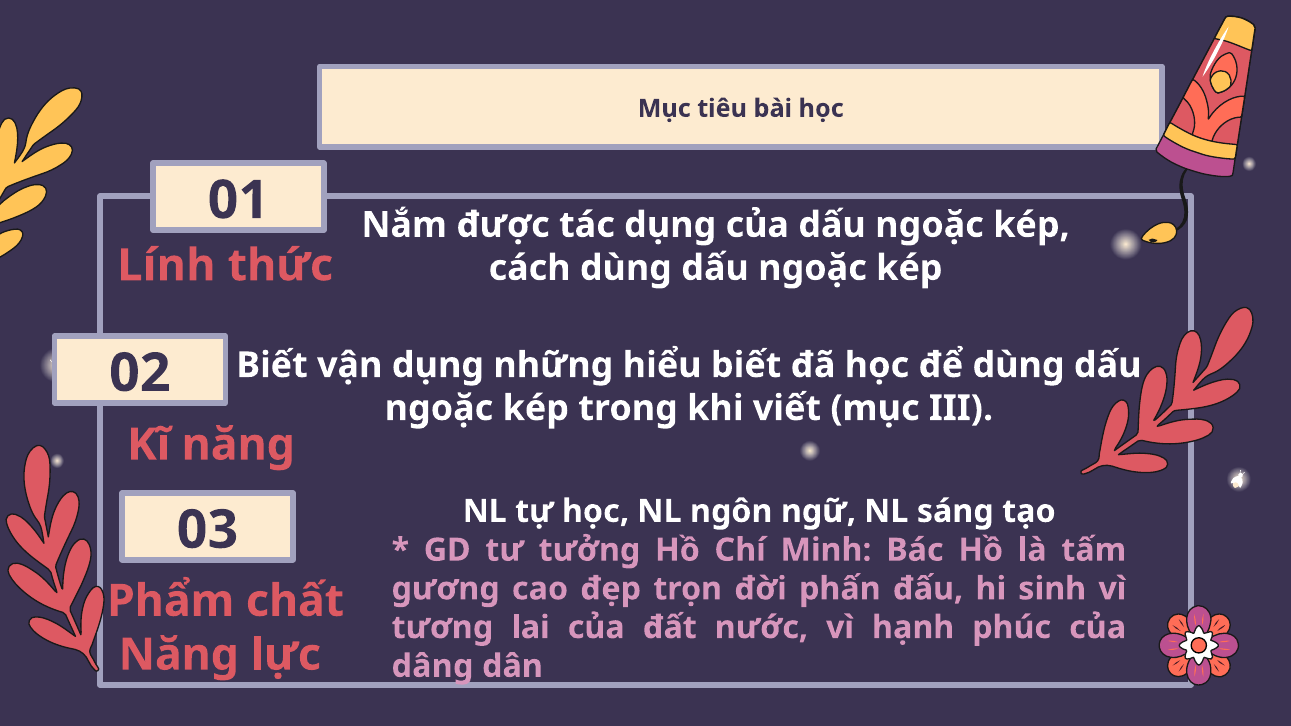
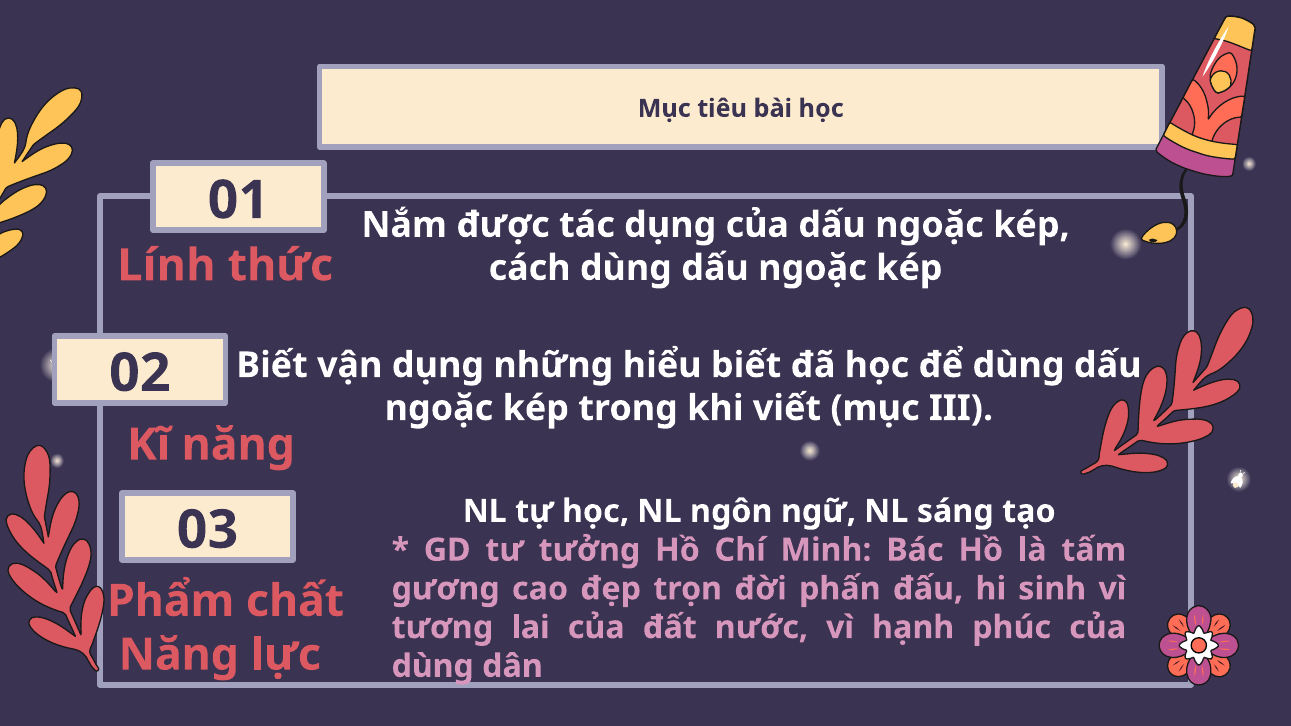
dâng: dâng -> dùng (433, 666)
